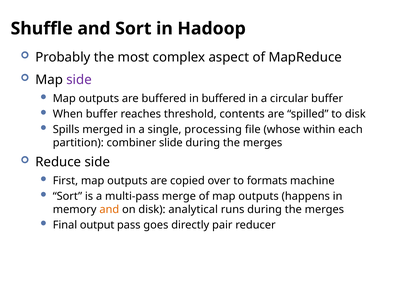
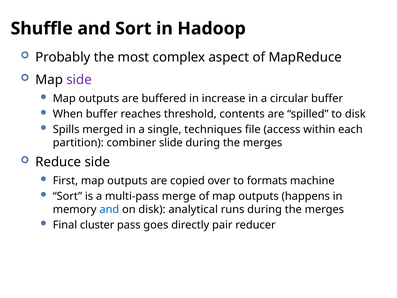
in buffered: buffered -> increase (224, 98)
processing: processing -> techniques (213, 129)
whose: whose -> access (282, 129)
and colour: orange -> blue (109, 209)
output: output -> cluster (97, 225)
